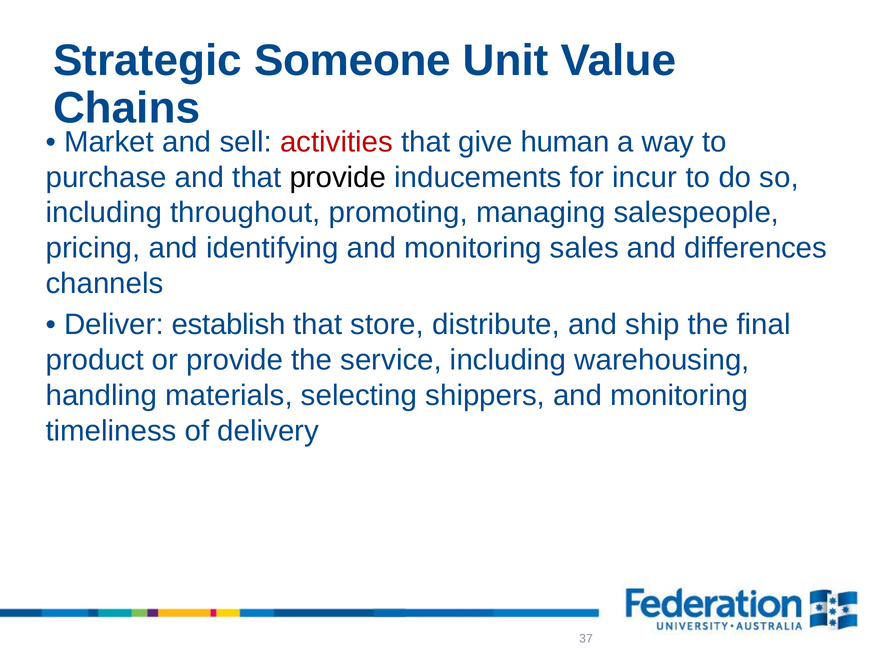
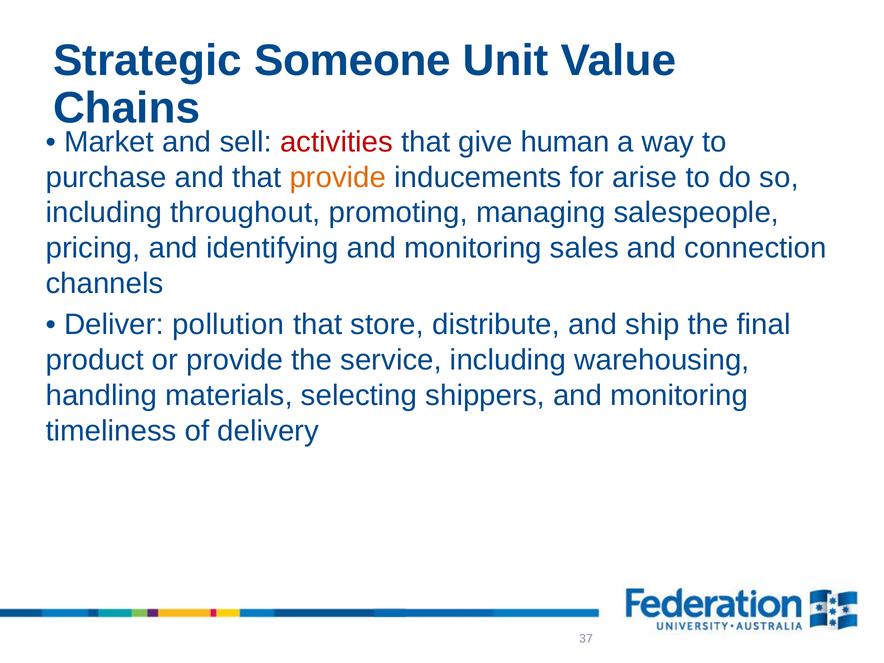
provide colour: black -> orange (338, 177)
incur: incur -> arise (645, 177)
differences: differences -> connection (755, 248)
establish: establish -> pollution (228, 325)
